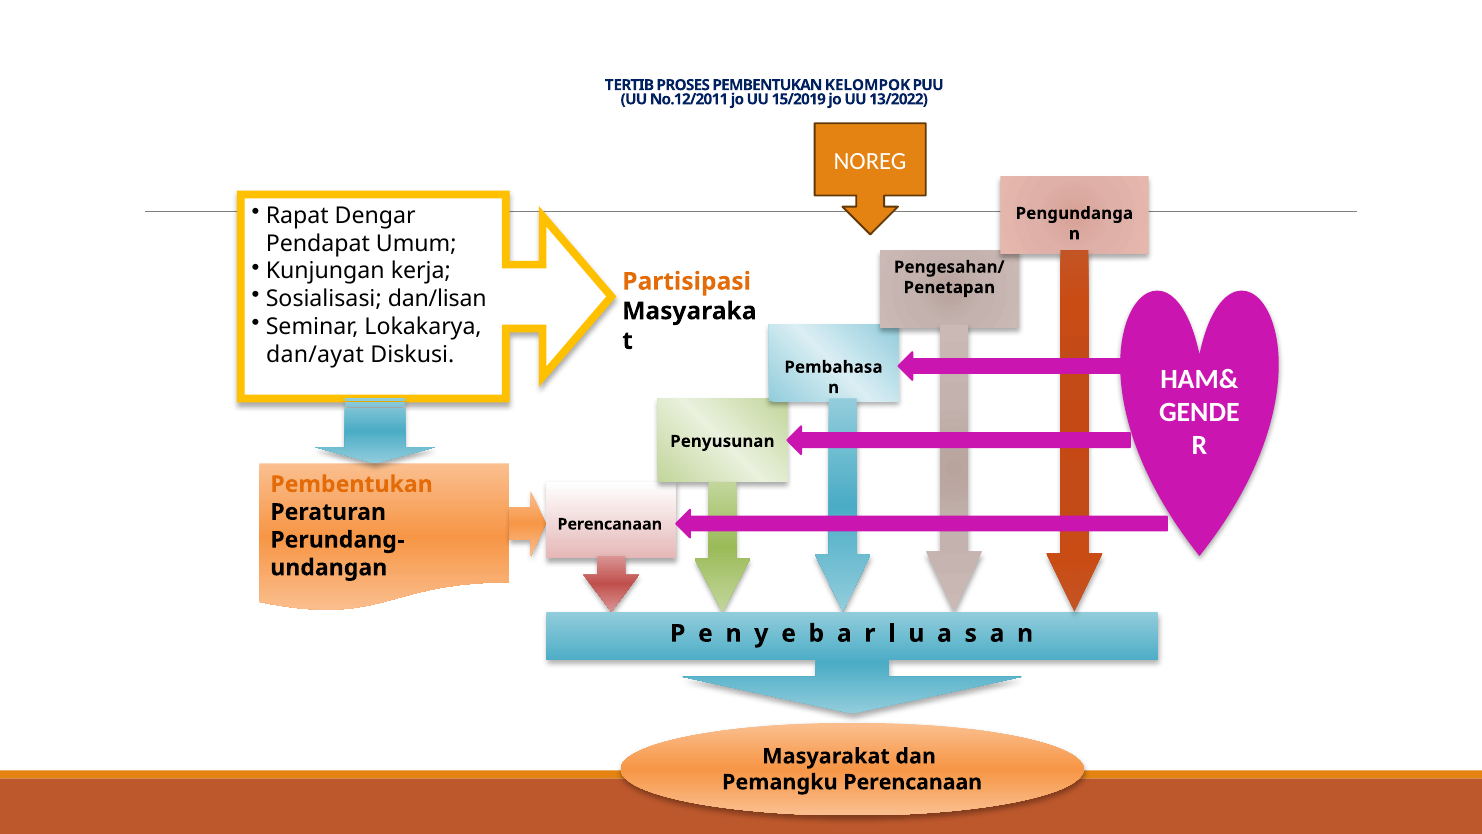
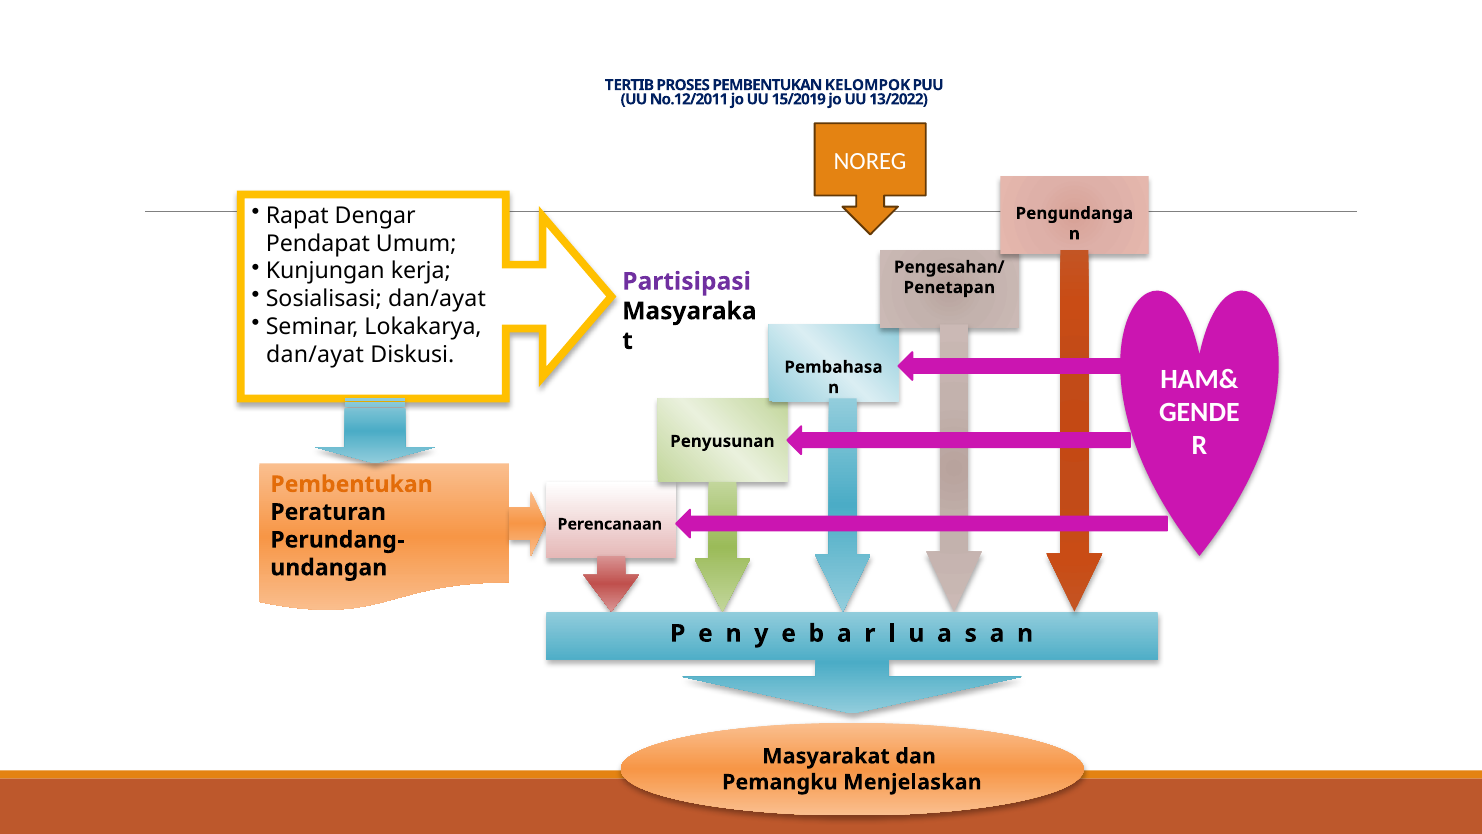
Partisipasi colour: orange -> purple (687, 281)
Sosialisasi dan/lisan: dan/lisan -> dan/ayat (437, 299)
Pemangku Perencanaan: Perencanaan -> Menjelaskan (913, 782)
